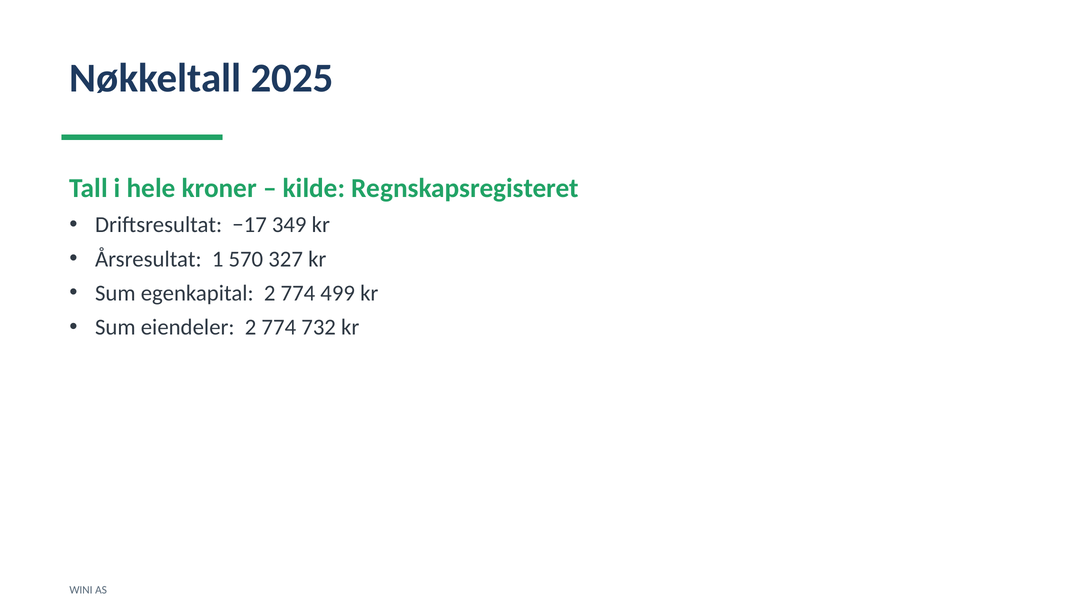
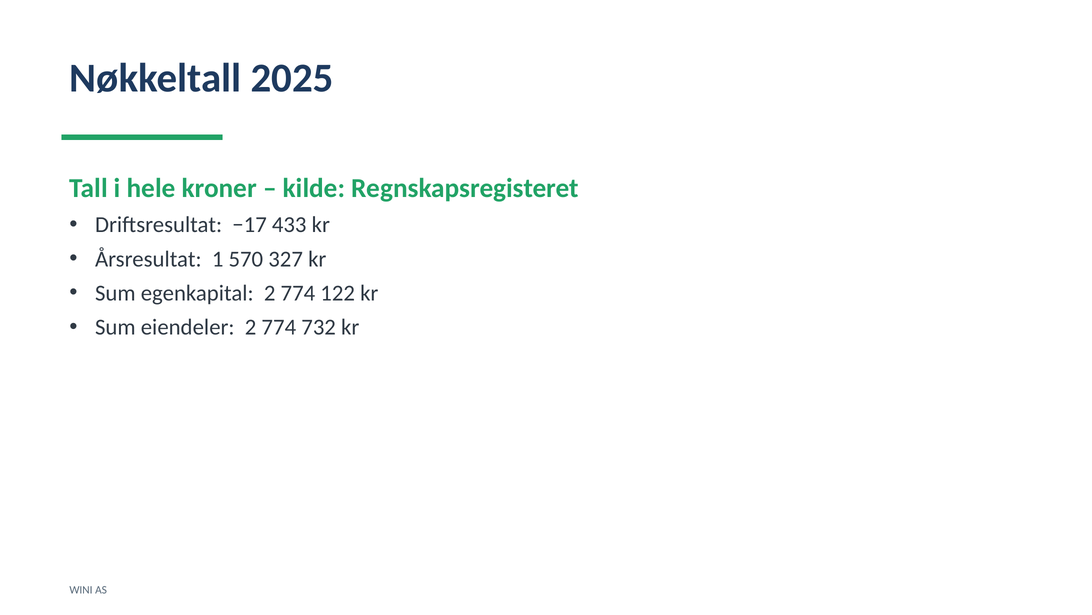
349: 349 -> 433 (289, 225)
499: 499 -> 122 (338, 293)
